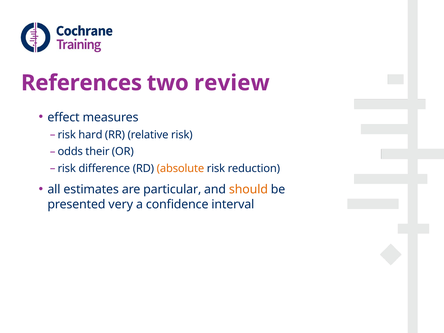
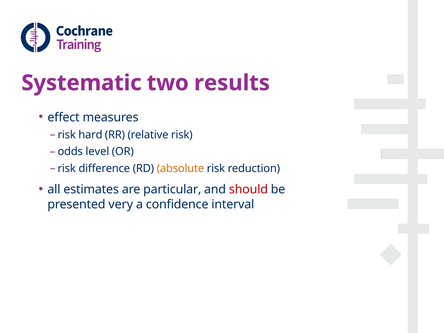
References: References -> Systematic (81, 83)
review: review -> results (232, 83)
their: their -> level (97, 152)
should colour: orange -> red (248, 190)
